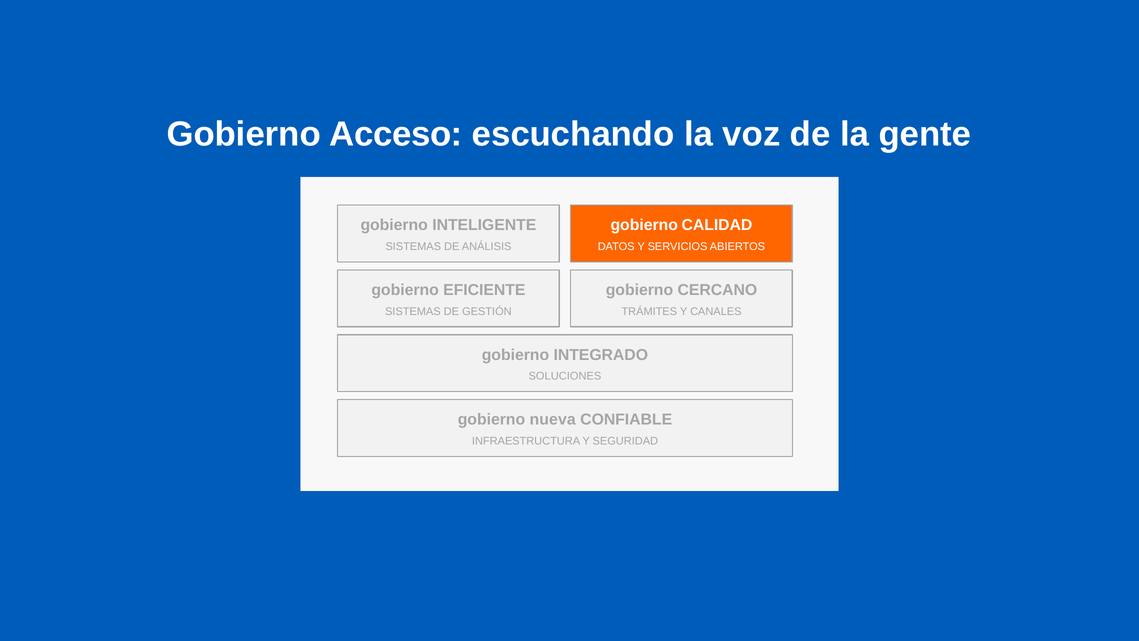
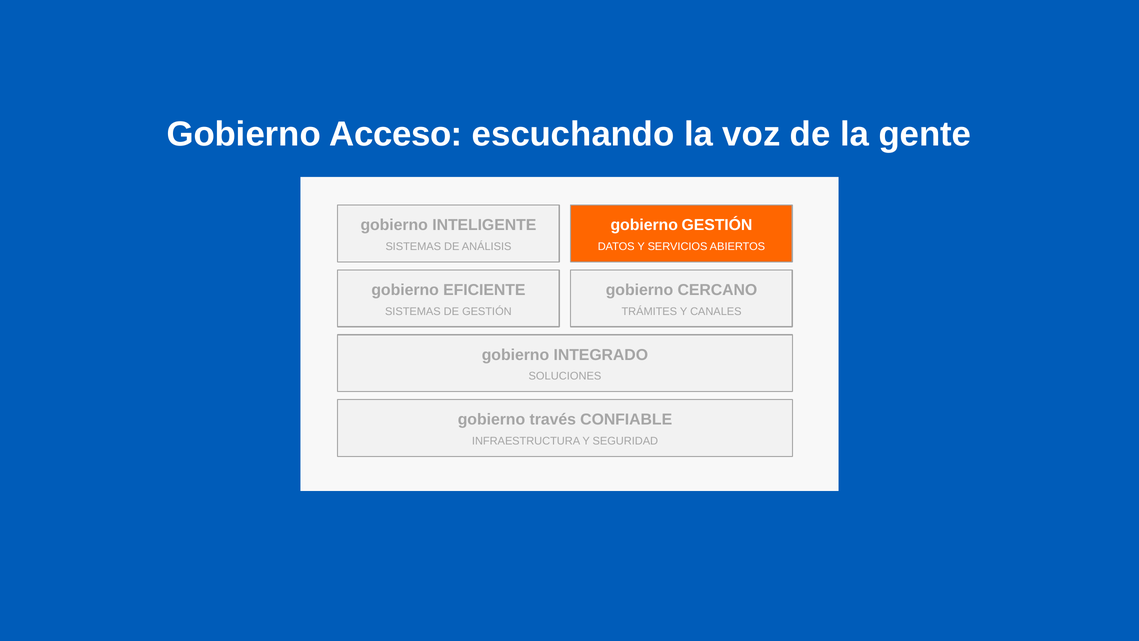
gobierno CALIDAD: CALIDAD -> GESTIÓN (717, 225)
nueva: nueva -> través (553, 419)
